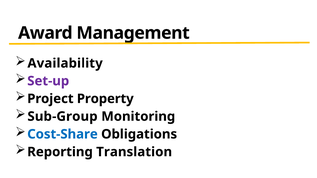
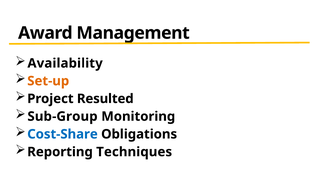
Set-up colour: purple -> orange (48, 81)
Property: Property -> Resulted (105, 99)
Translation: Translation -> Techniques (134, 152)
